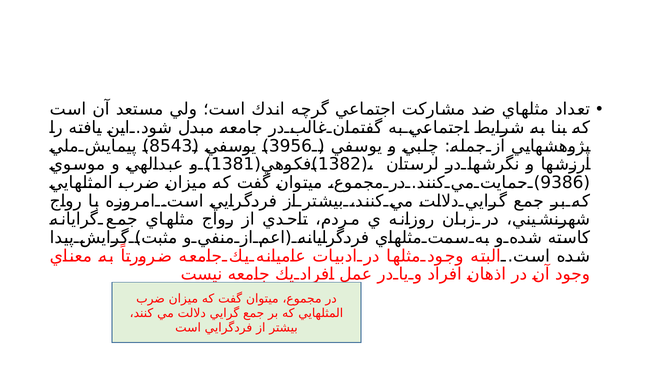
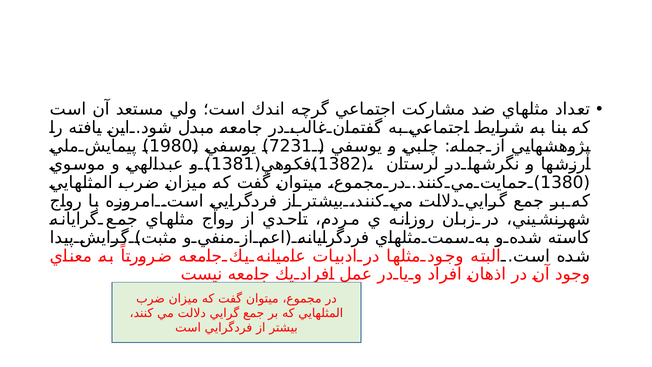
8543: 8543 -> 1980 (171, 146)
3956: 3956 -> 7231 (290, 146)
9386: 9386 -> 1380 (562, 182)
